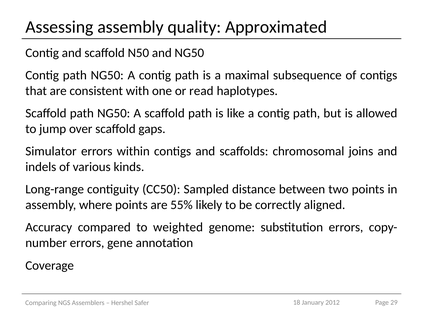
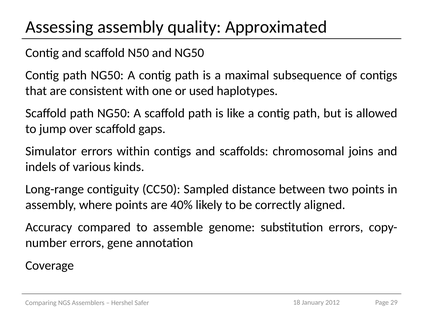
read: read -> used (202, 91)
55%: 55% -> 40% (182, 205)
weighted: weighted -> assemble (178, 228)
